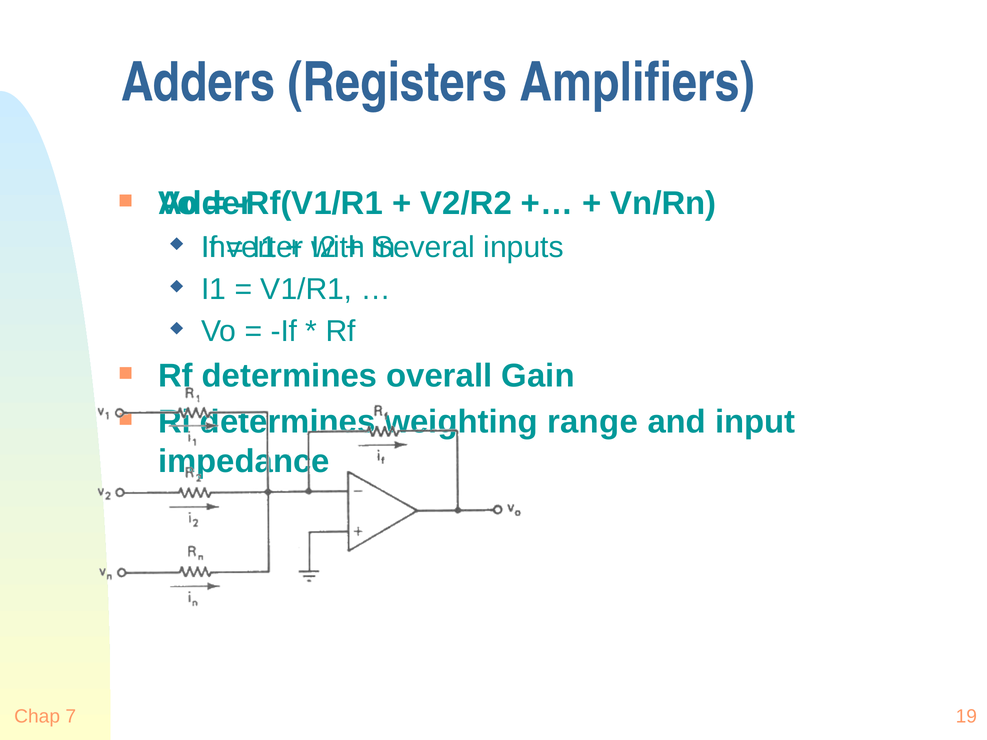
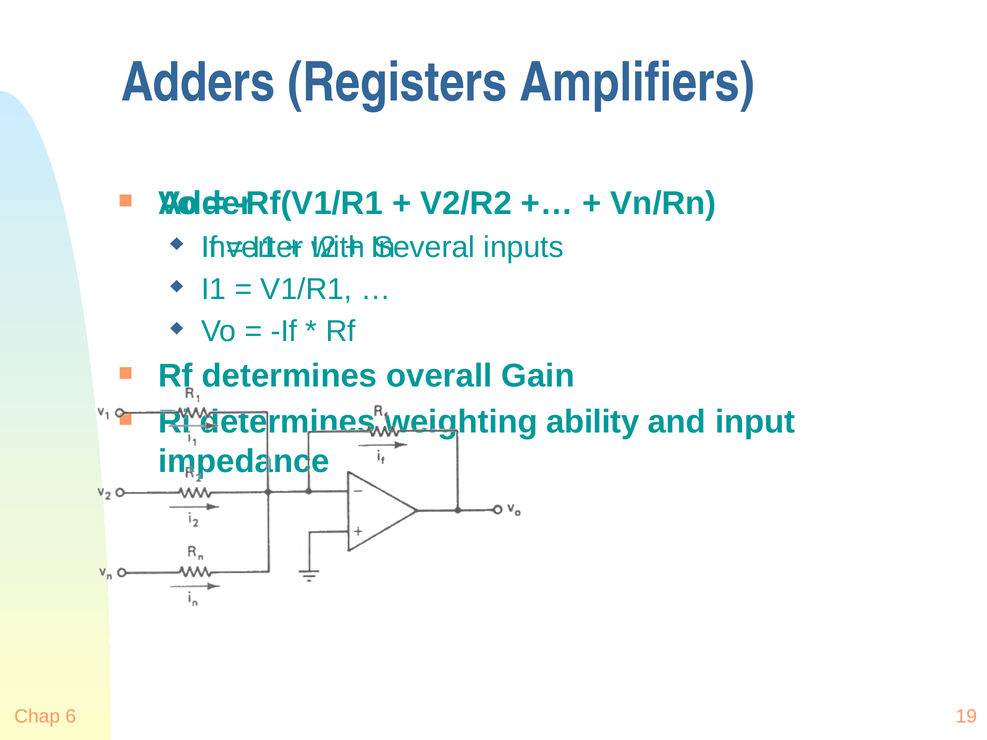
range: range -> ability (593, 422)
7: 7 -> 6 (71, 717)
